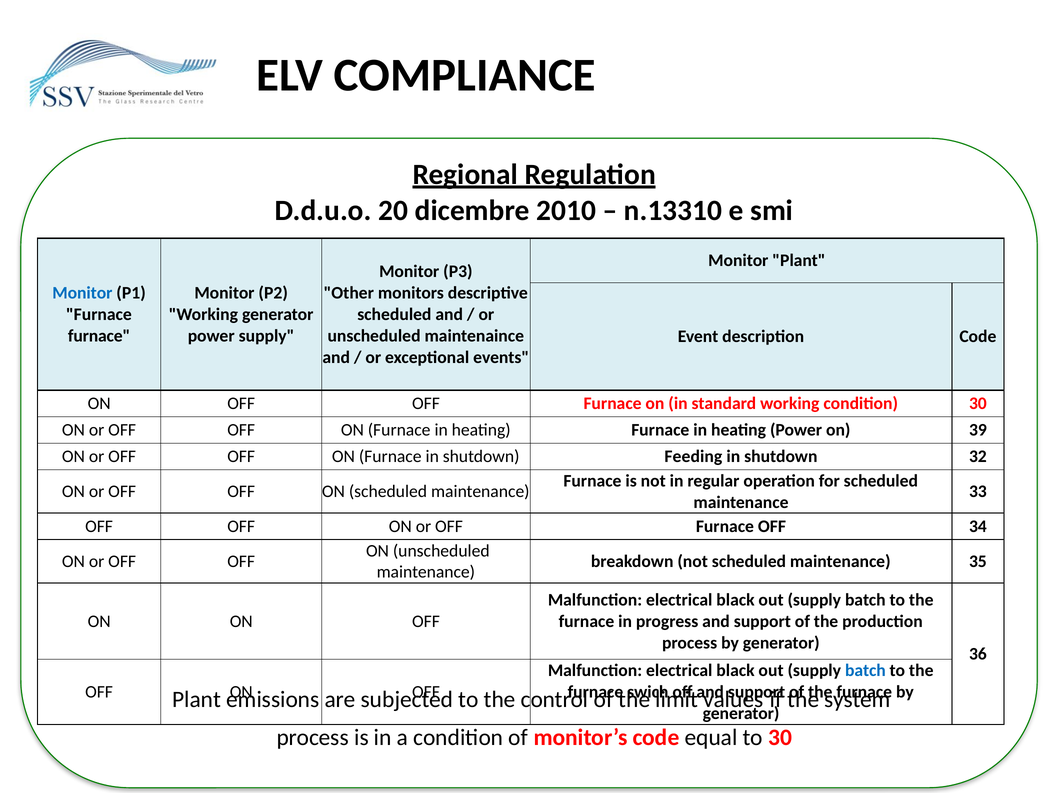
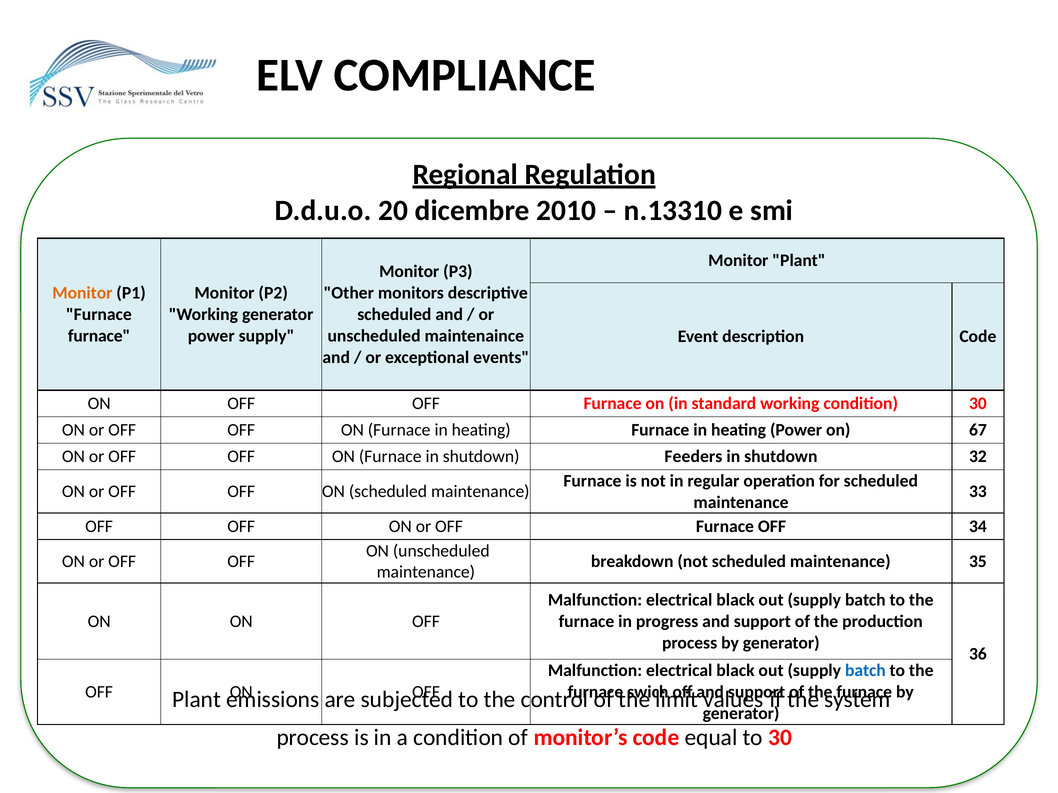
Monitor colour: blue -> orange (82, 293)
39: 39 -> 67 (978, 430)
Feeding: Feeding -> Feeders (693, 457)
